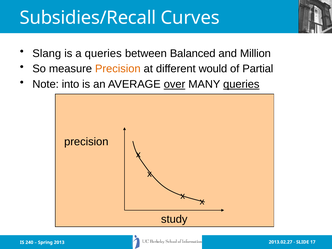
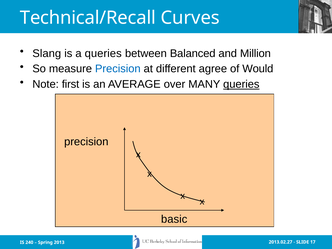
Subsidies/Recall: Subsidies/Recall -> Technical/Recall (88, 18)
Precision colour: orange -> blue (118, 69)
would: would -> agree (213, 69)
Partial: Partial -> Would (258, 69)
into: into -> first (71, 84)
over underline: present -> none (175, 84)
study: study -> basic (174, 219)
